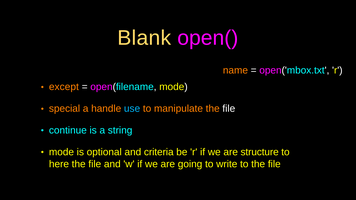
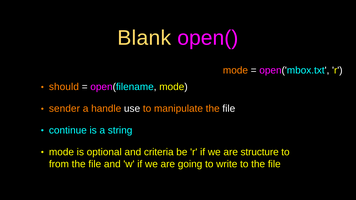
name: name -> mode (235, 70)
except: except -> should (64, 87)
special: special -> sender (64, 109)
use colour: light blue -> white (132, 109)
here: here -> from (59, 164)
